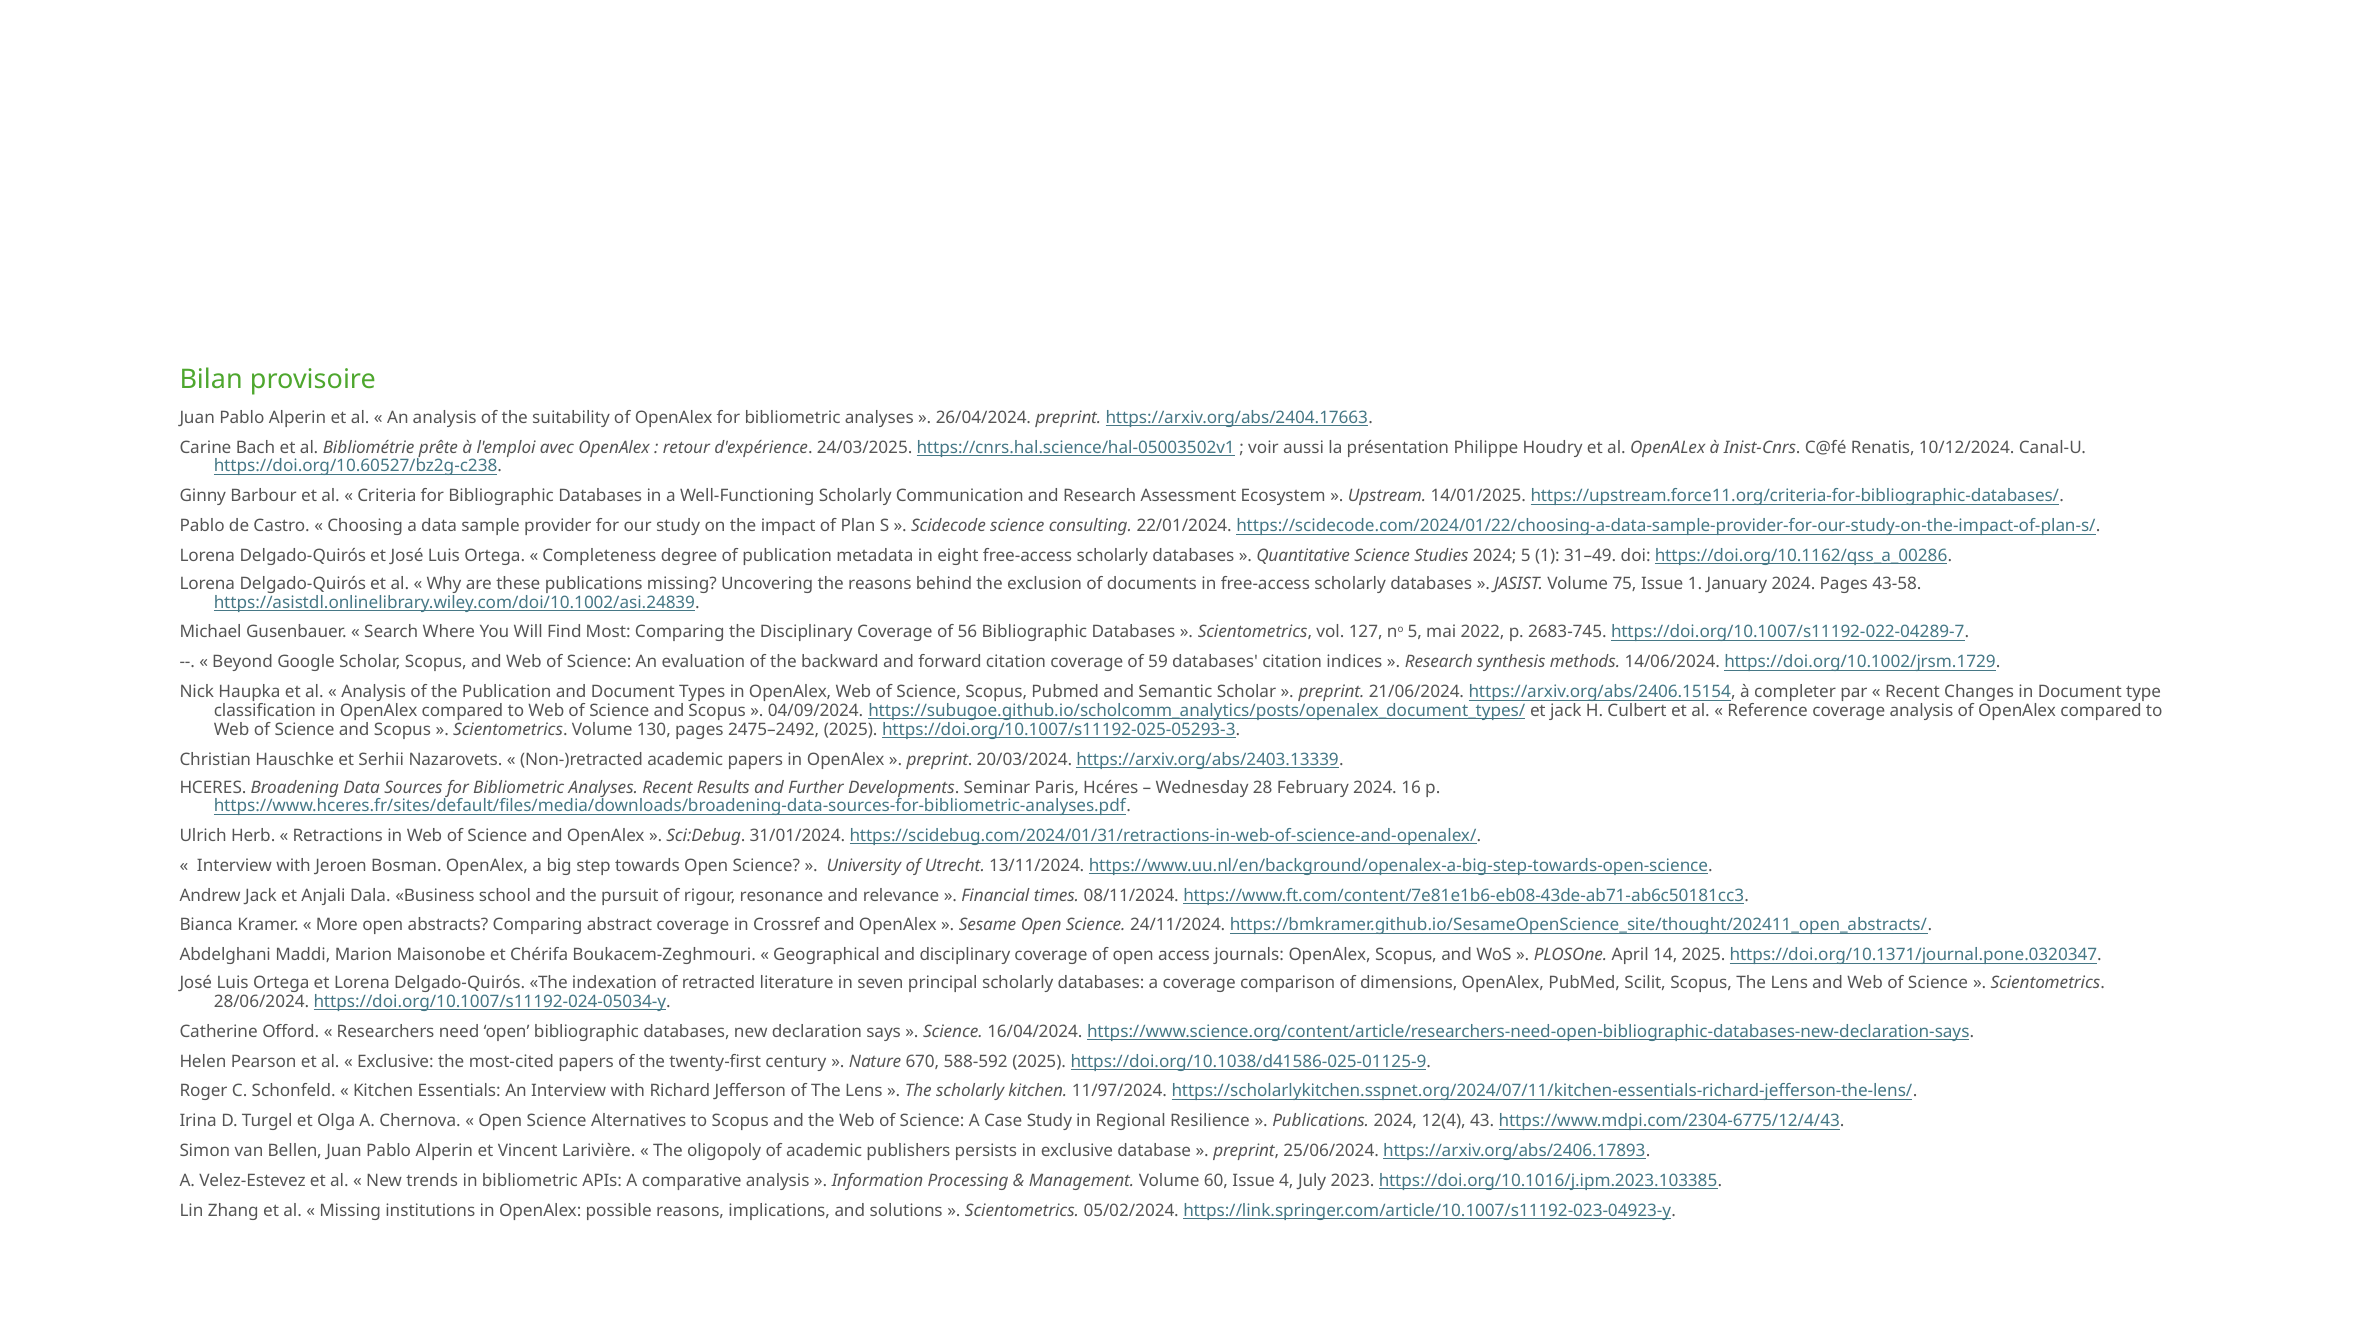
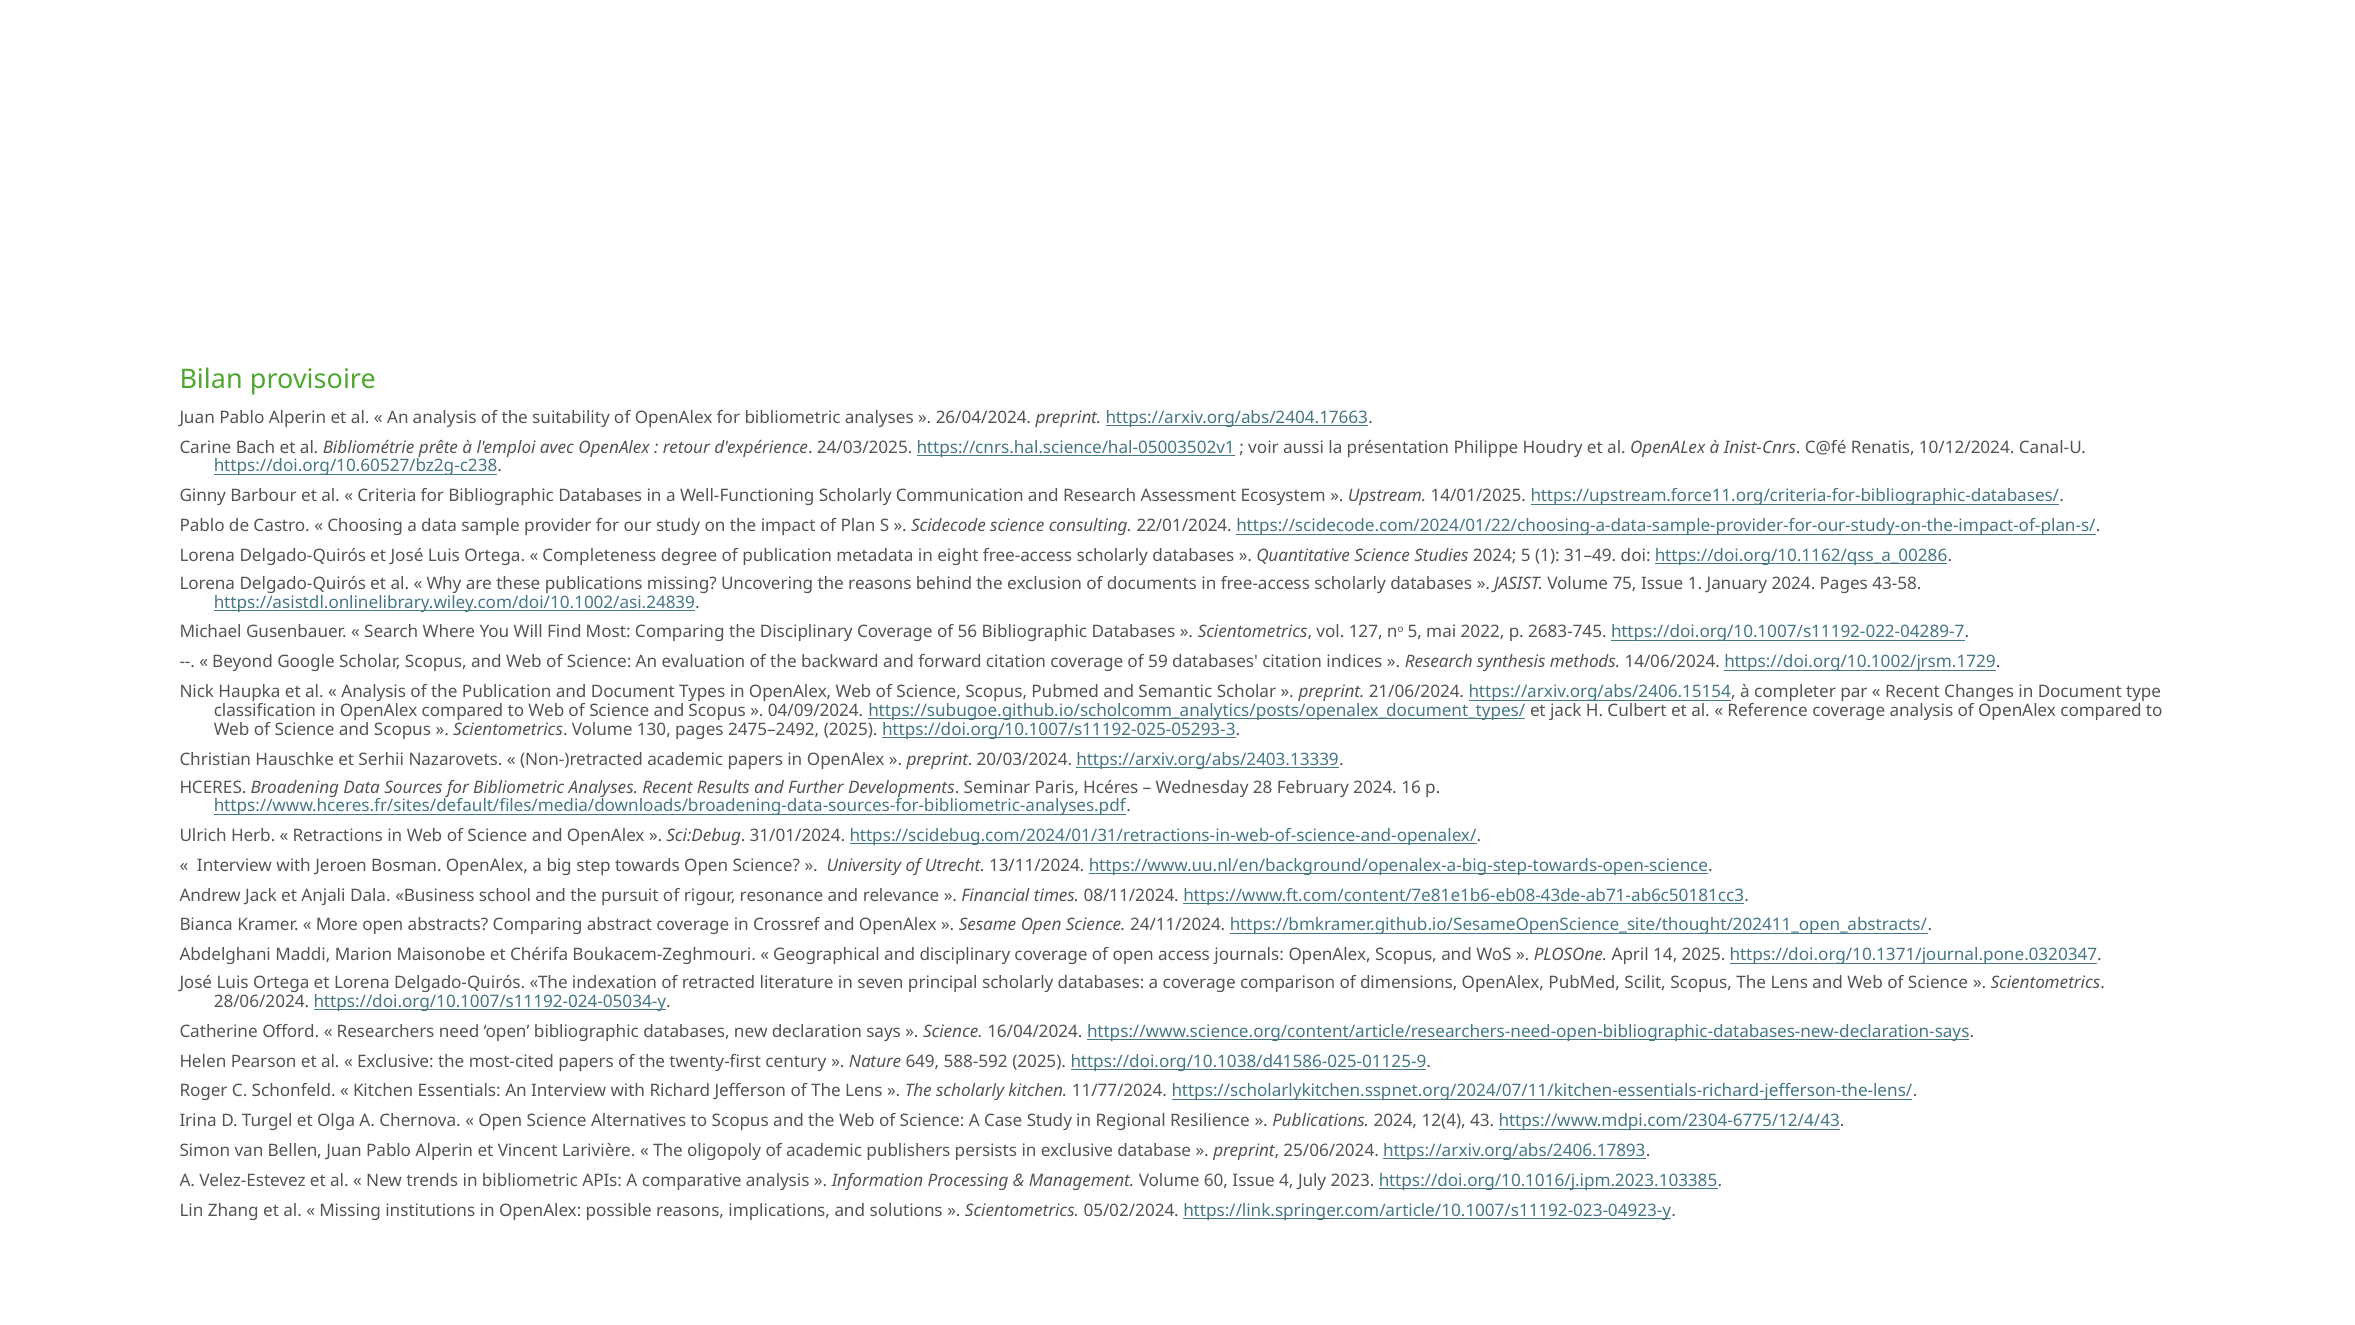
670: 670 -> 649 (922, 1061)
11/97/2024: 11/97/2024 -> 11/77/2024 (1119, 1091)
